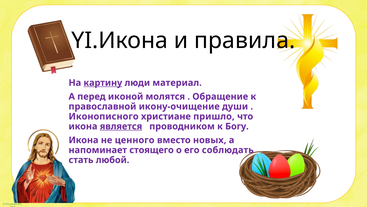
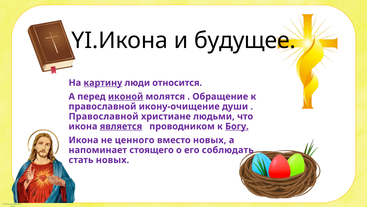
правила: правила -> будущее (245, 40)
материал: материал -> относится (177, 83)
иконой underline: none -> present (126, 96)
Иконописного: Иконописного -> Православной (104, 116)
пришло: пришло -> людьми (214, 116)
Богу underline: none -> present (237, 126)
стать любой: любой -> новых (112, 160)
